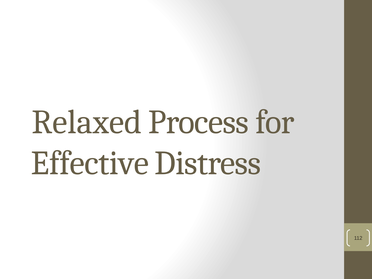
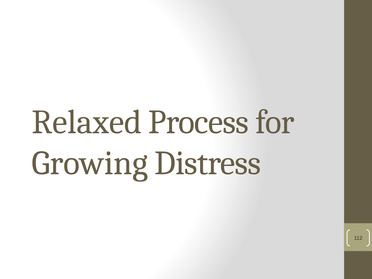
Effective: Effective -> Growing (90, 163)
